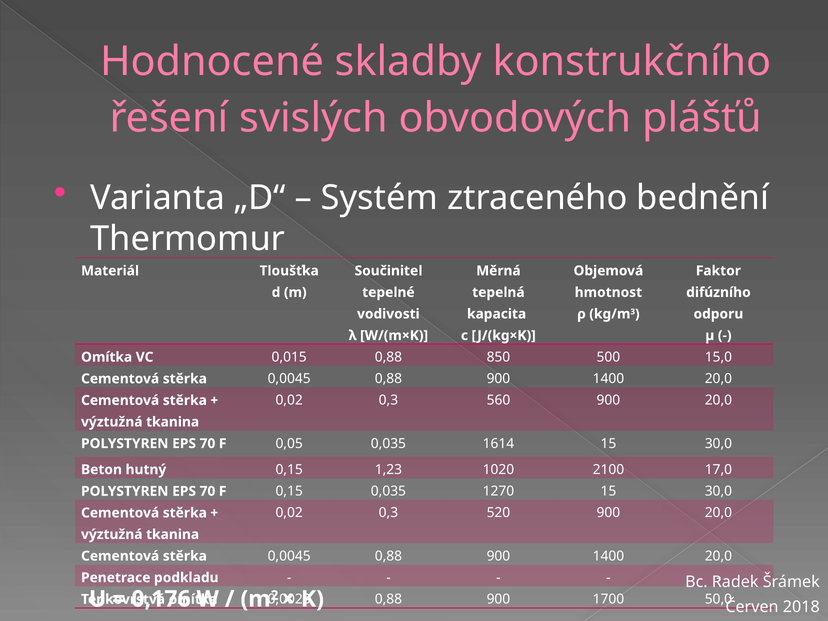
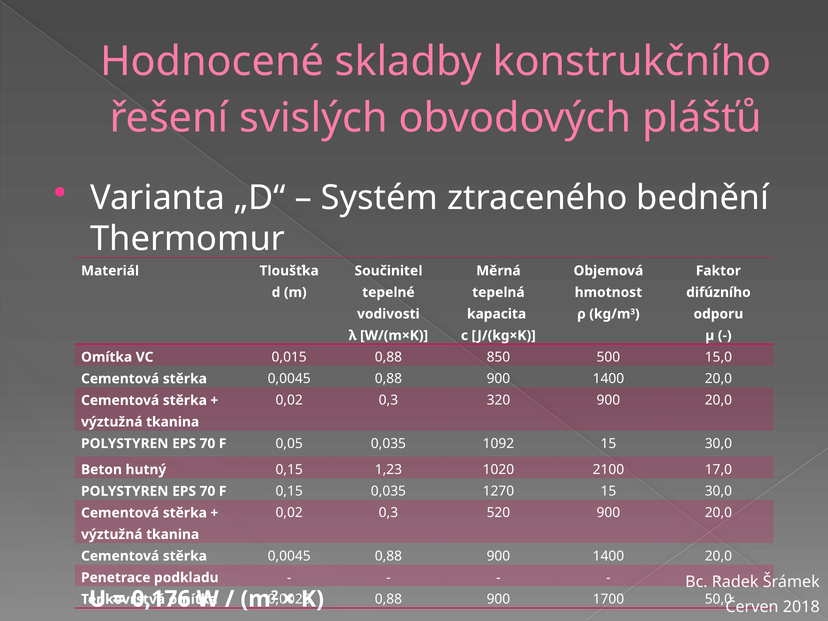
560: 560 -> 320 (498, 400)
1614: 1614 -> 1092 (498, 444)
